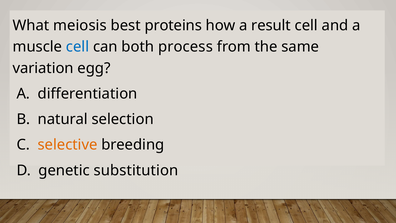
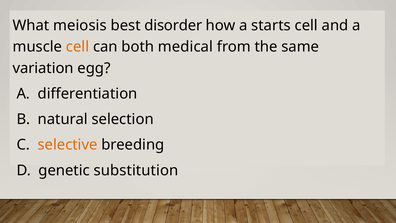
proteins: proteins -> disorder (173, 25)
result: result -> starts (271, 25)
cell colour: blue -> orange (78, 47)
process: process -> medical (185, 47)
